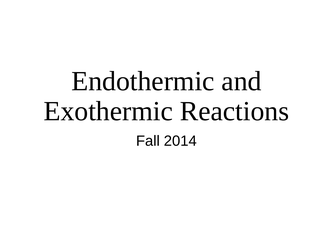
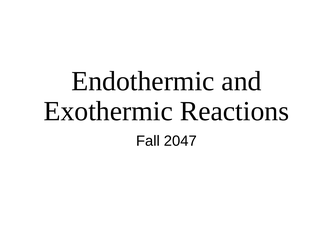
2014: 2014 -> 2047 (180, 141)
